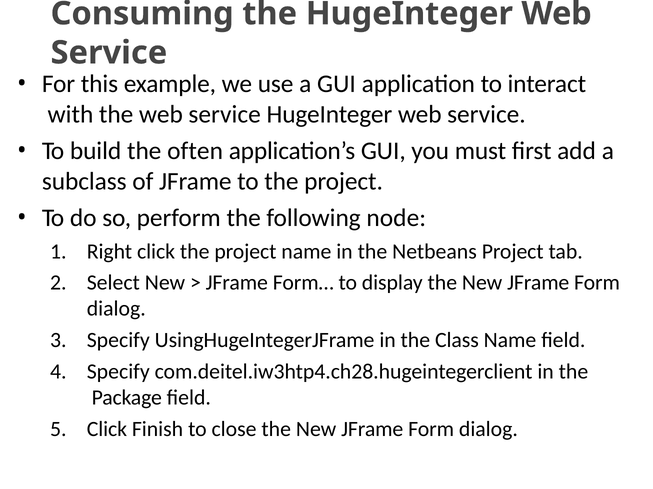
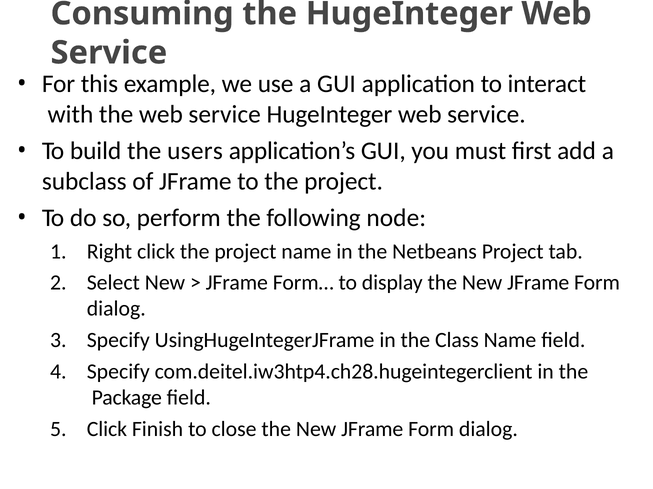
often: often -> users (195, 151)
